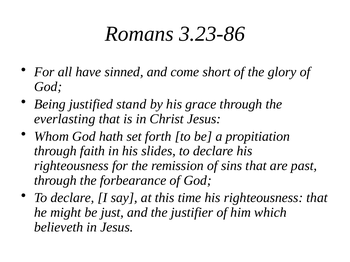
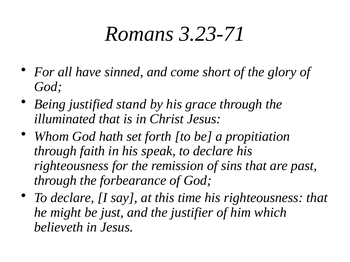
3.23-86: 3.23-86 -> 3.23-71 (212, 34)
everlasting: everlasting -> illuminated (65, 119)
slides: slides -> speak (159, 151)
